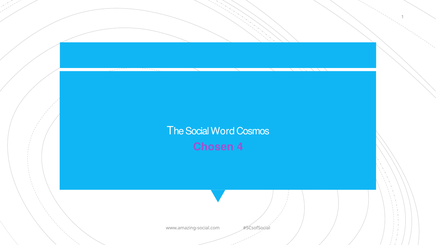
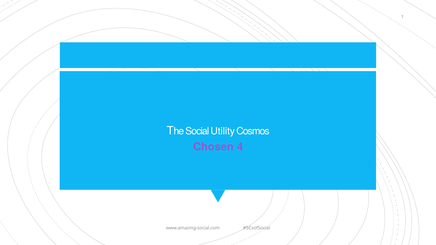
Word: Word -> Utility (223, 131)
